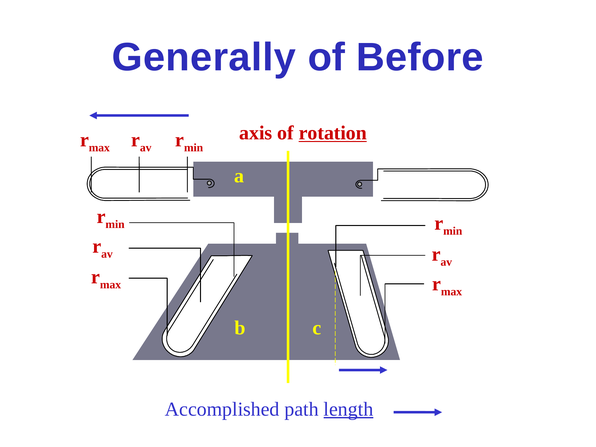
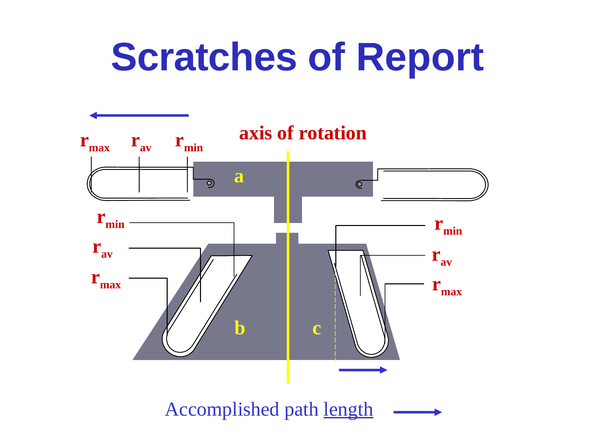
Generally: Generally -> Scratches (204, 57)
Before: Before -> Report (420, 57)
rotation underline: present -> none (333, 133)
